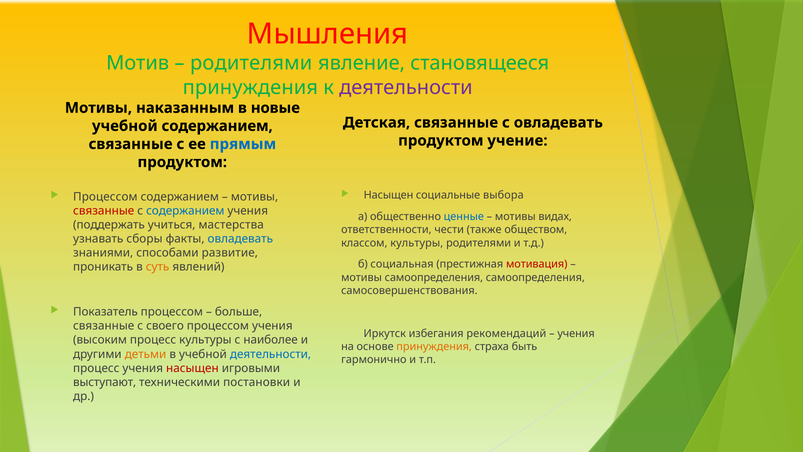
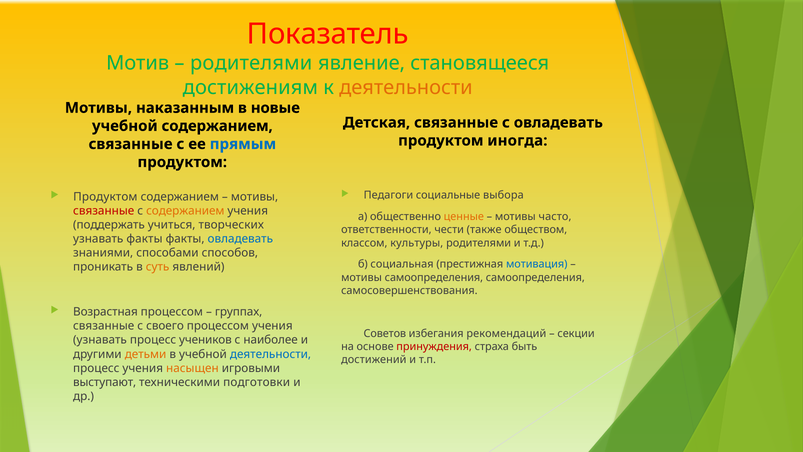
Мышления: Мышления -> Показатель (328, 34)
принуждения: принуждения -> достижениям (250, 87)
деятельности colour: purple -> orange (406, 87)
учение: учение -> иногда (517, 141)
Насыщен: Насыщен -> Педагоги (388, 195)
Процессом: Процессом -> Продуктом (105, 197)
содержанием colour: blue -> orange (185, 211)
ценные colour: blue -> orange (464, 217)
видах: видах -> часто (555, 217)
мастерства: мастерства -> творческих (231, 225)
узнавать сборы: сборы -> факты (144, 239)
развитие: развитие -> способов (230, 253)
мотивация colour: red -> blue (537, 264)
Показатель: Показатель -> Возрастная (105, 312)
больше: больше -> группах (239, 312)
Иркутск: Иркутск -> Советов (385, 333)
учения: учения -> секции (576, 333)
высоким: высоким -> узнавать (100, 340)
процесс культуры: культуры -> учеников (205, 340)
принуждения colour: orange -> red (434, 346)
гармонично: гармонично -> достижений (374, 359)
насыщен colour: red -> orange (192, 368)
постановки: постановки -> подготовки (257, 382)
